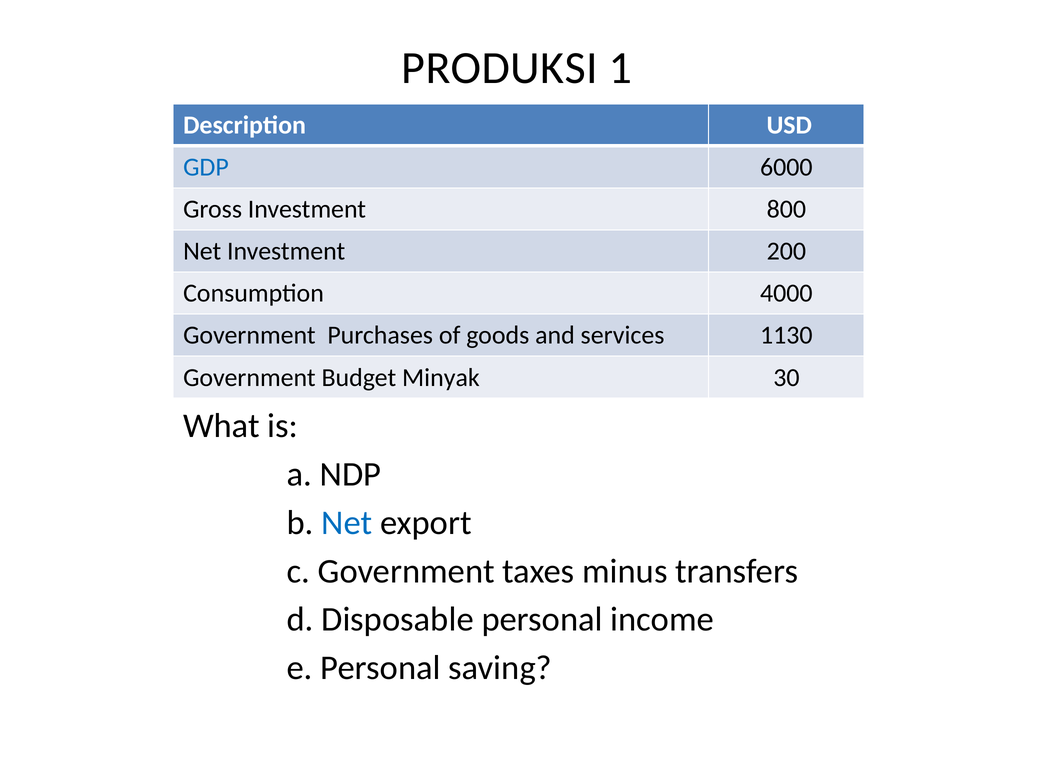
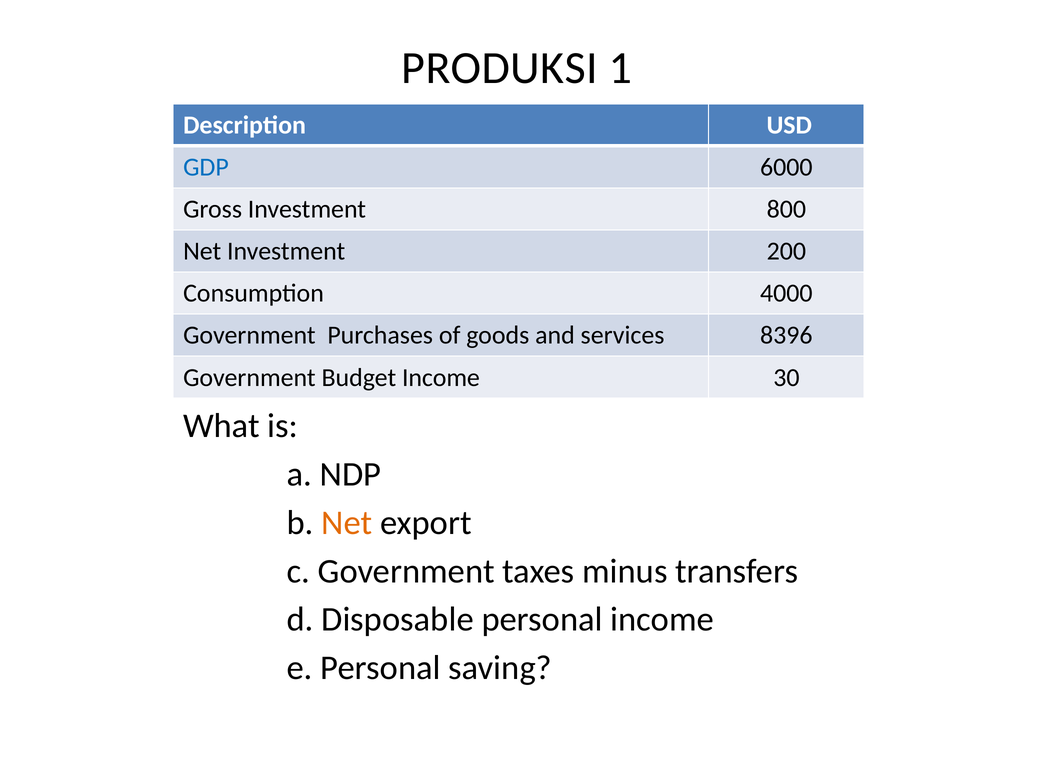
1130: 1130 -> 8396 (786, 335)
Budget Minyak: Minyak -> Income (441, 377)
Net colour: blue -> orange (347, 523)
